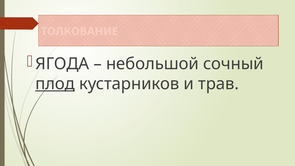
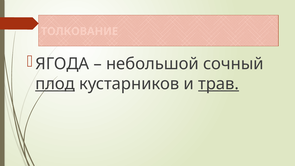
трав underline: none -> present (219, 84)
